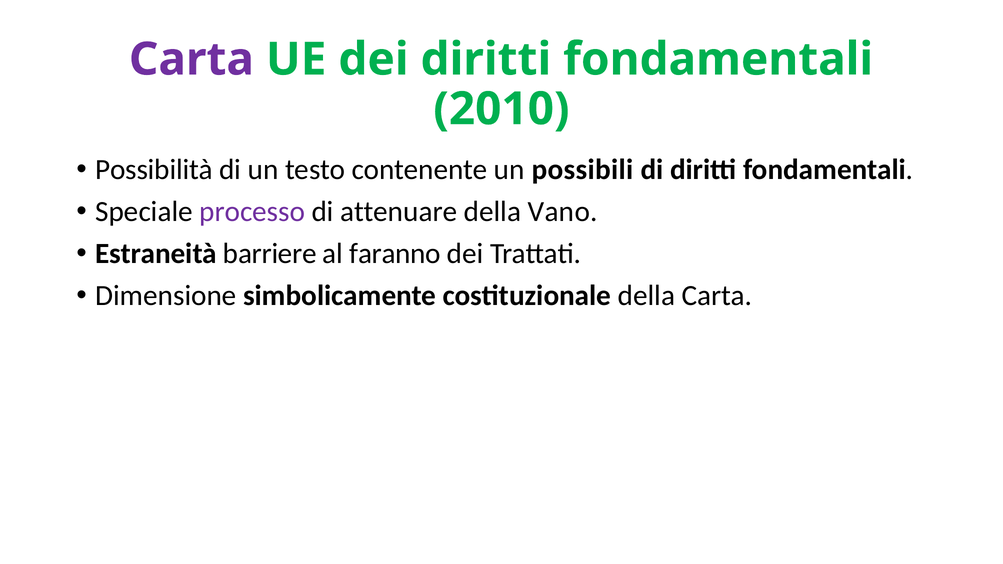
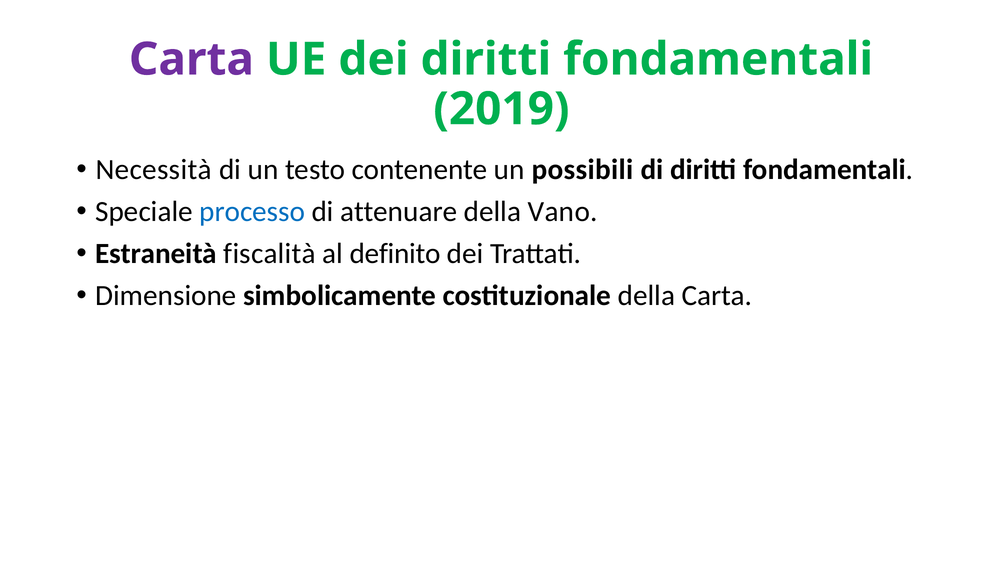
2010: 2010 -> 2019 (501, 109)
Possibilità: Possibilità -> Necessità (154, 170)
processo colour: purple -> blue (252, 212)
barriere: barriere -> fiscalità (270, 254)
faranno: faranno -> definito (395, 254)
